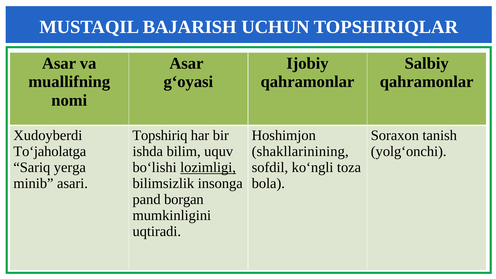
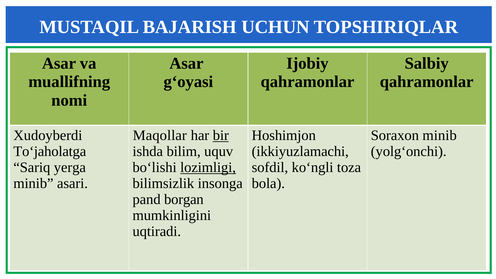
Topshiriq: Topshiriq -> Maqollar (160, 135)
bir underline: none -> present (221, 135)
Soraxon tanish: tanish -> minib (440, 135)
shakllarinining: shakllarinining -> ikkiyuzlamachi (300, 151)
